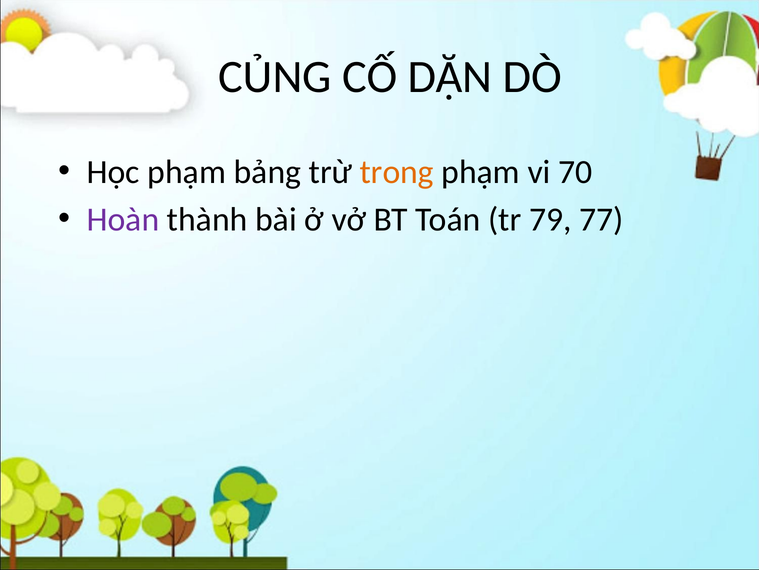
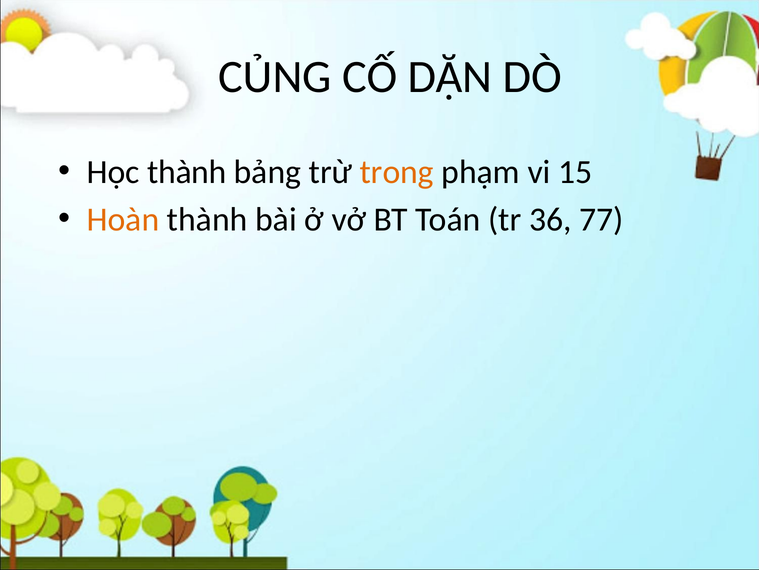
Học phạm: phạm -> thành (187, 172)
70: 70 -> 15 (575, 172)
Hoàn colour: purple -> orange (123, 219)
79: 79 -> 36 (550, 219)
